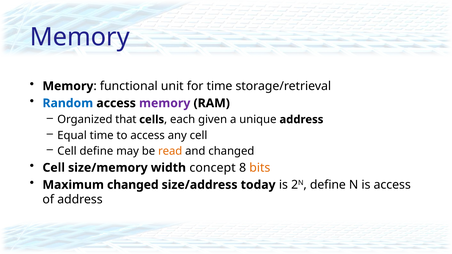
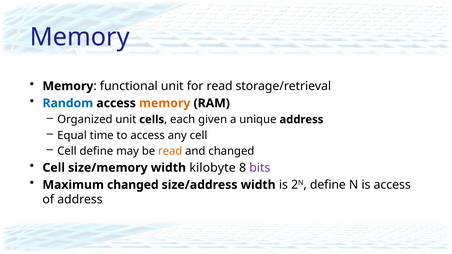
for time: time -> read (220, 86)
memory colour: purple -> orange (165, 103)
Organized that: that -> unit (126, 120)
concept: concept -> kilobyte (213, 168)
bits colour: orange -> purple (260, 168)
size/address today: today -> width (258, 185)
